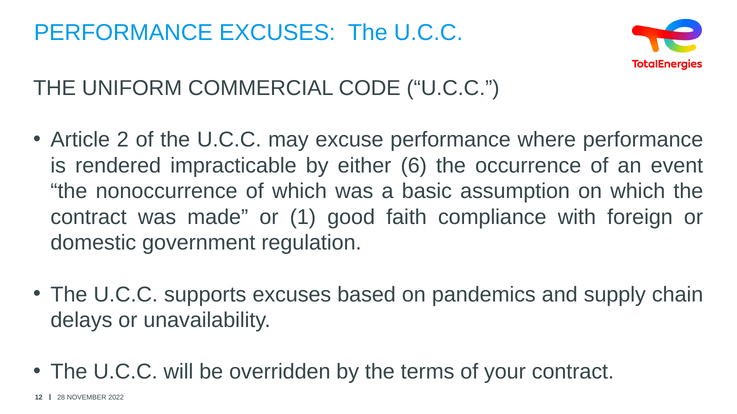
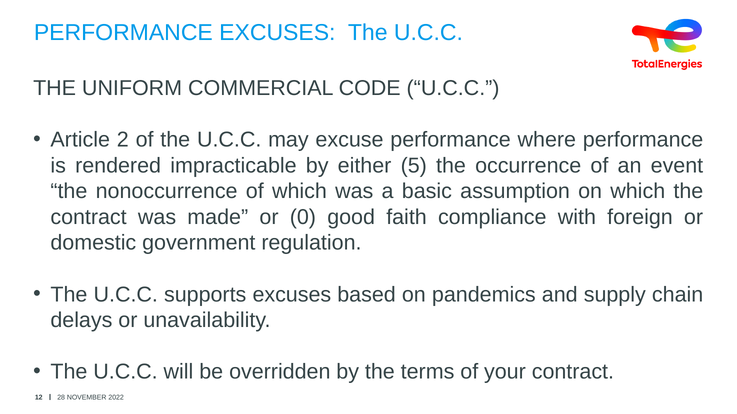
6: 6 -> 5 (414, 166)
1: 1 -> 0 (303, 217)
